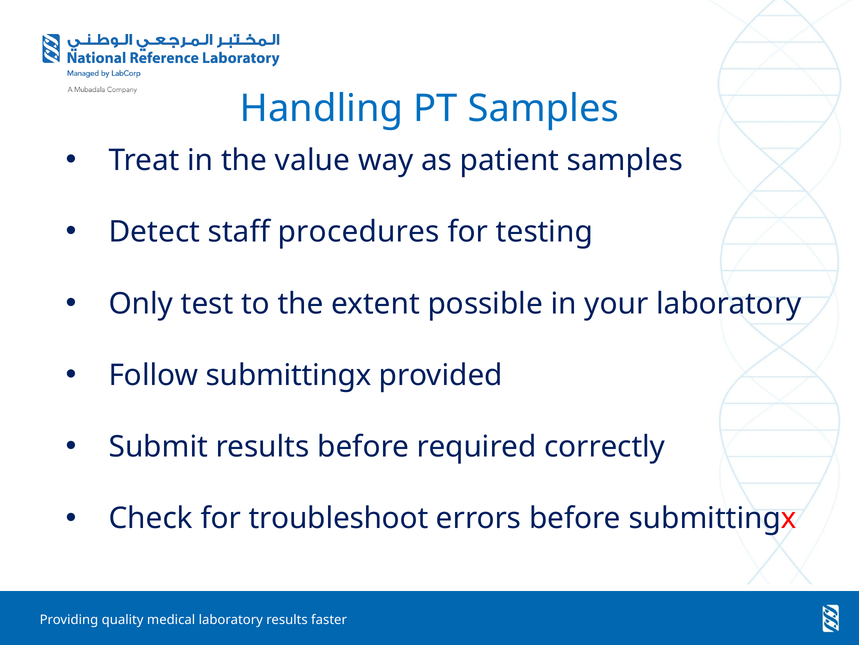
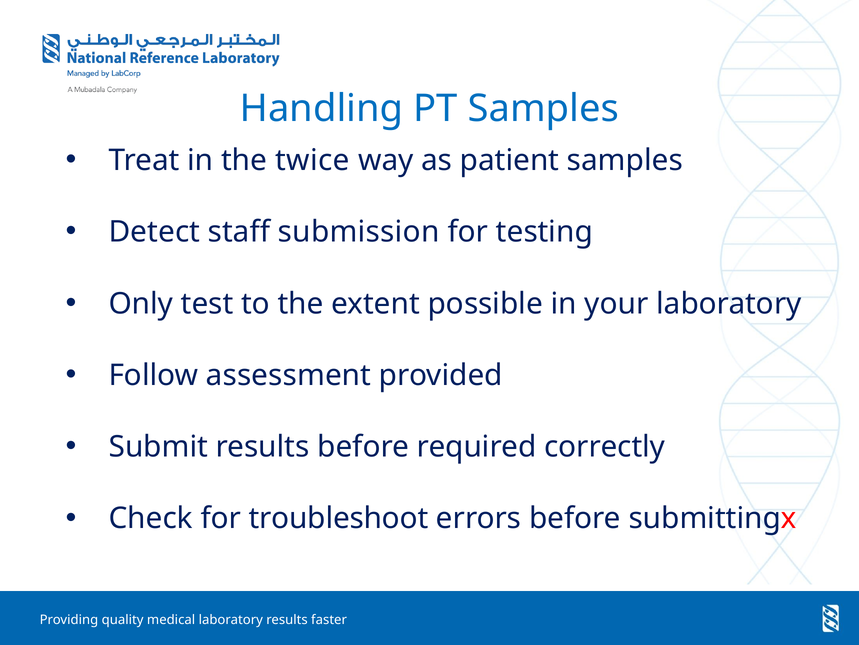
value: value -> twice (313, 160)
procedures: procedures -> submission (359, 232)
Follow submittingx: submittingx -> assessment (289, 375)
